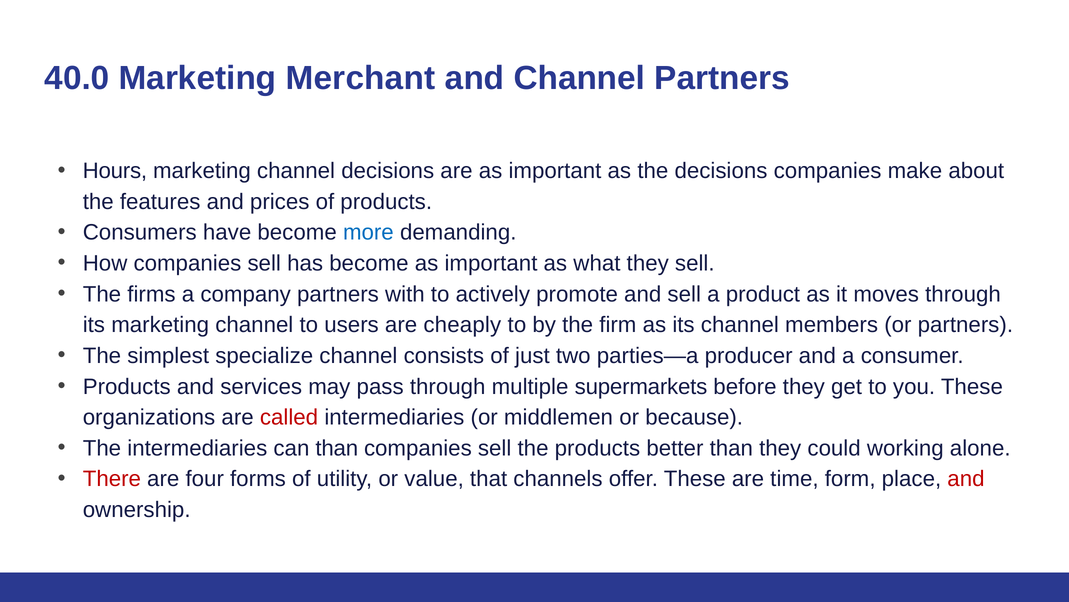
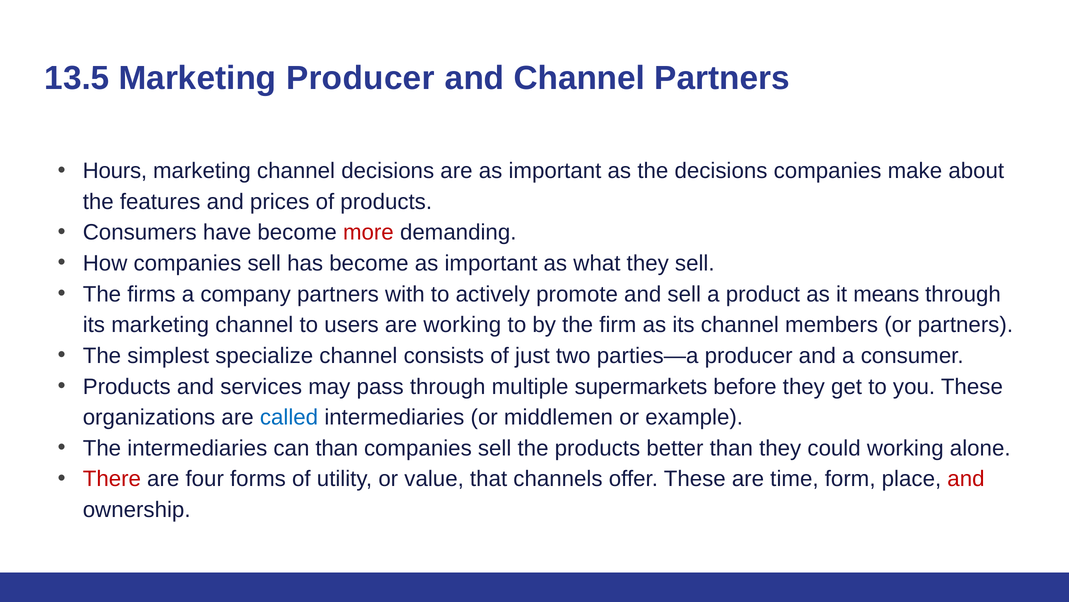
40.0: 40.0 -> 13.5 (77, 78)
Marketing Merchant: Merchant -> Producer (360, 78)
more colour: blue -> red (368, 232)
moves: moves -> means (886, 294)
are cheaply: cheaply -> working (462, 325)
called colour: red -> blue (289, 417)
because: because -> example (694, 417)
